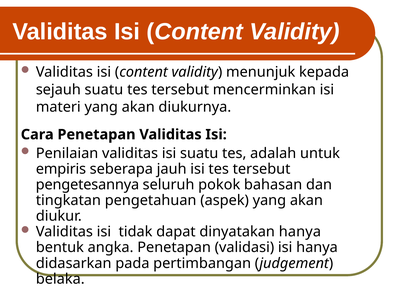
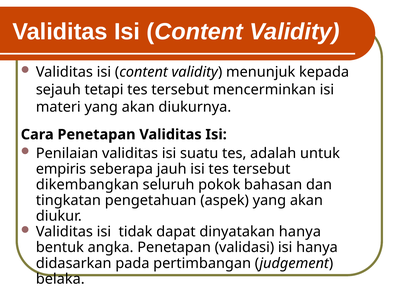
sejauh suatu: suatu -> tetapi (104, 89)
pengetesannya: pengetesannya -> dikembangkan (87, 184)
